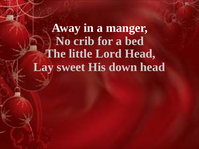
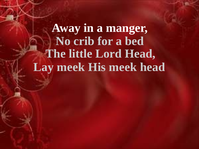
Lay sweet: sweet -> meek (71, 67)
His down: down -> meek (123, 67)
